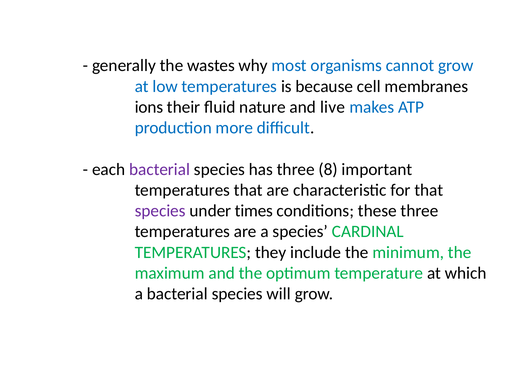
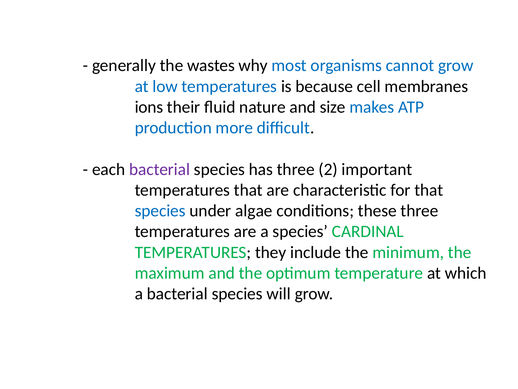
live: live -> size (333, 107)
8: 8 -> 2 (328, 169)
species colour: purple -> blue (160, 211)
times: times -> algae (254, 211)
